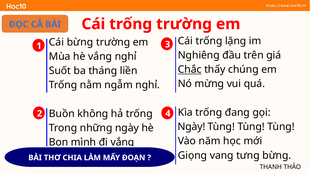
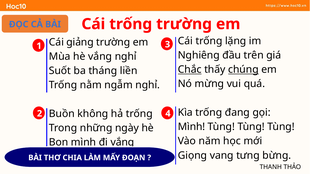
Cái bừng: bừng -> giảng (80, 42)
chúng underline: none -> present (243, 70)
Ngày: Ngày -> Mình (192, 127)
